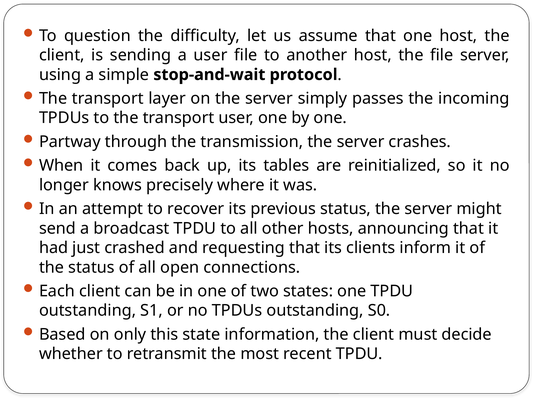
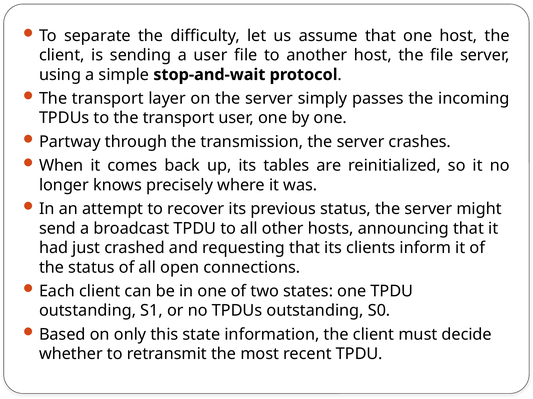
question: question -> separate (97, 36)
